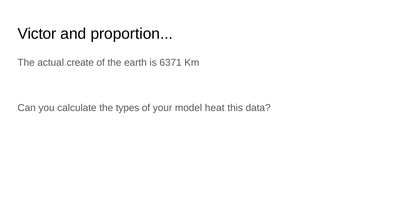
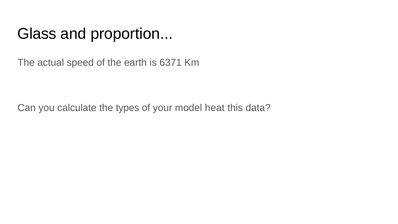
Victor: Victor -> Glass (37, 34)
create: create -> speed (80, 63)
